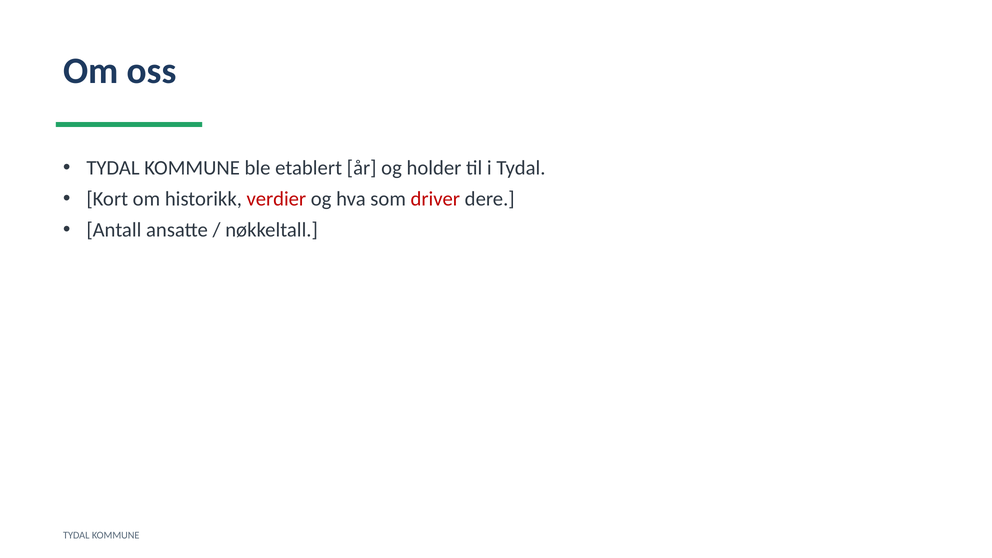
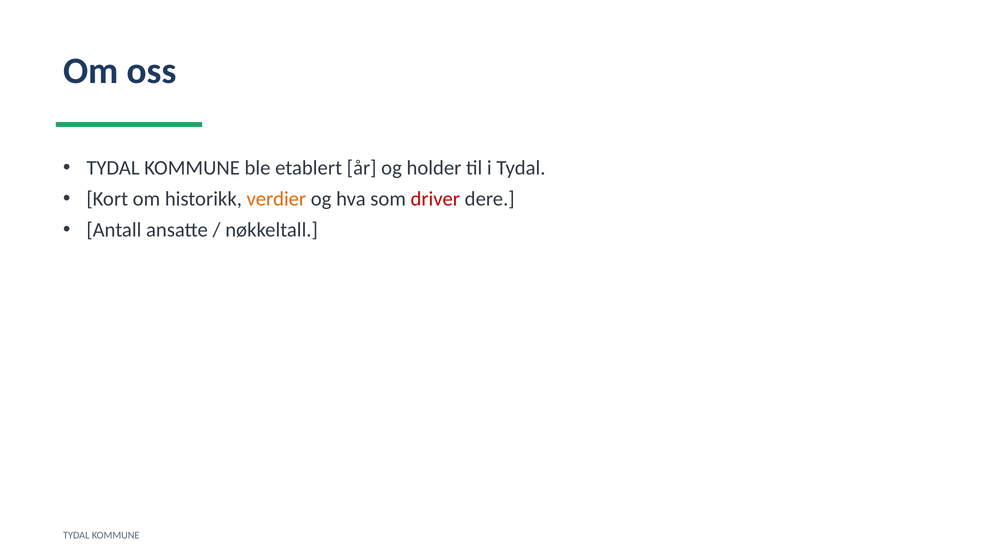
verdier colour: red -> orange (276, 199)
